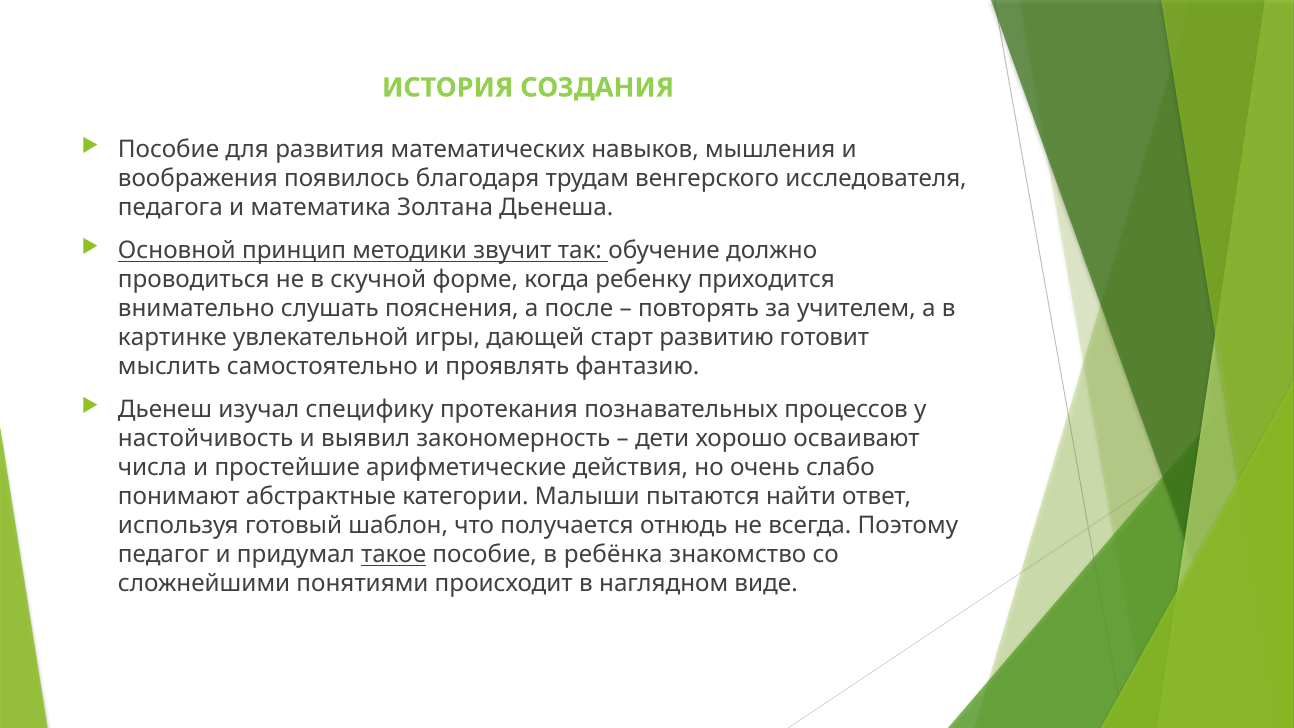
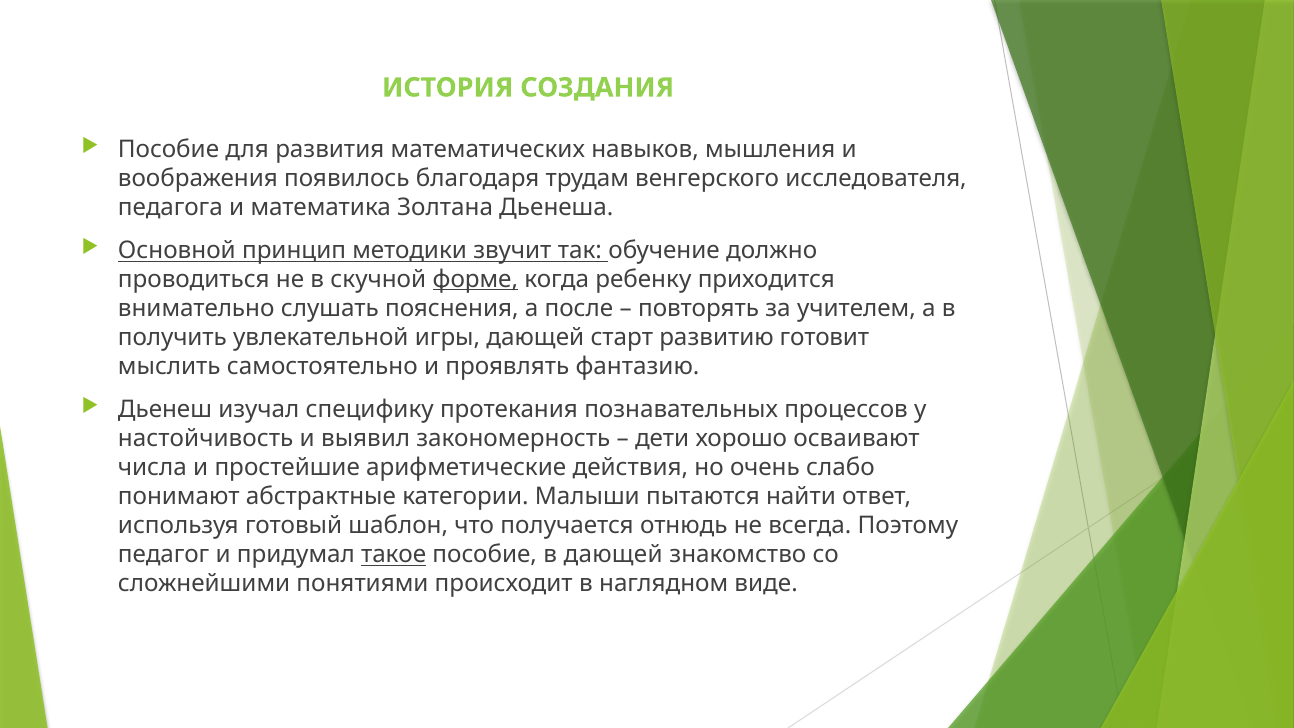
форме underline: none -> present (475, 279)
картинке: картинке -> получить (172, 337)
в ребёнка: ребёнка -> дающей (613, 555)
